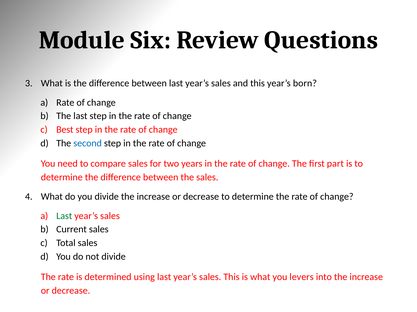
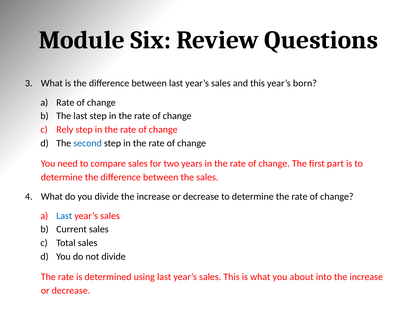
Best: Best -> Rely (65, 130)
Last colour: green -> blue (64, 216)
levers: levers -> about (302, 278)
